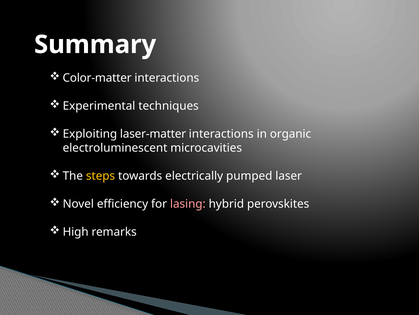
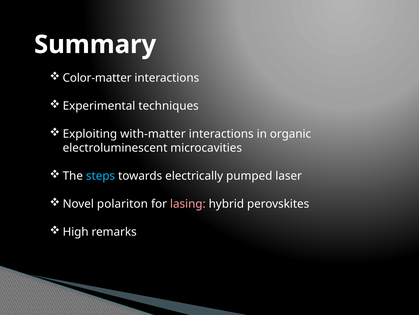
laser-matter: laser-matter -> with-matter (153, 134)
steps colour: yellow -> light blue (101, 176)
efficiency: efficiency -> polariton (122, 204)
